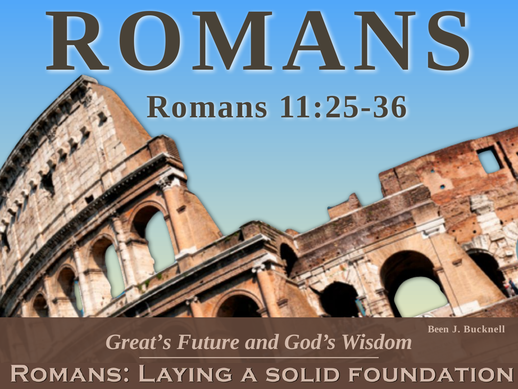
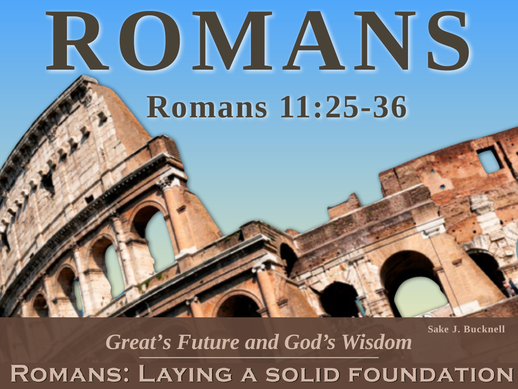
Been: Been -> Sake (438, 329)
